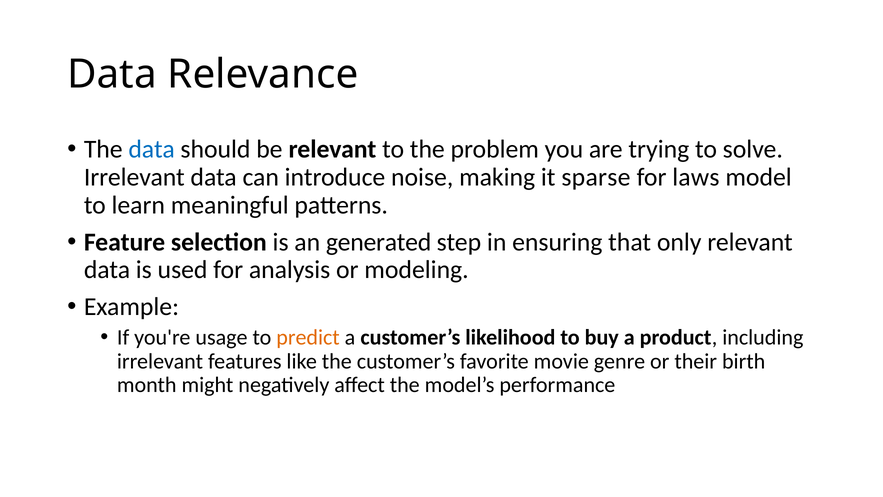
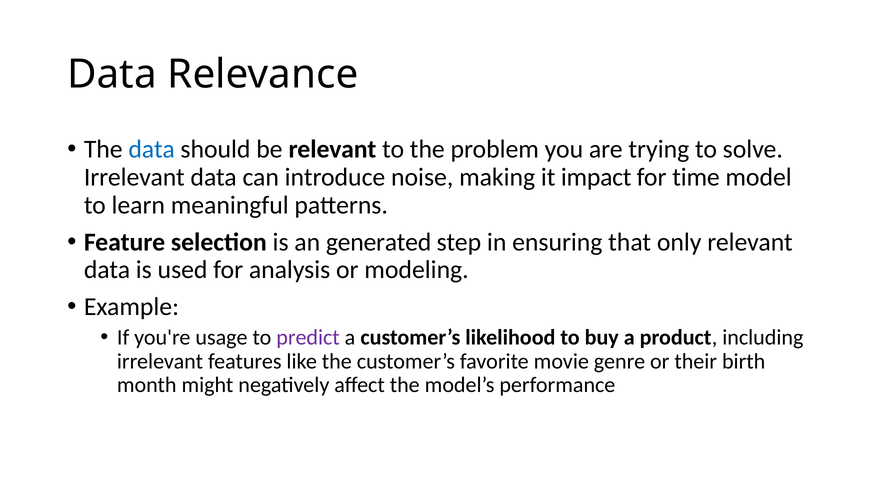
sparse: sparse -> impact (596, 177)
laws: laws -> time (696, 177)
predict colour: orange -> purple (308, 337)
